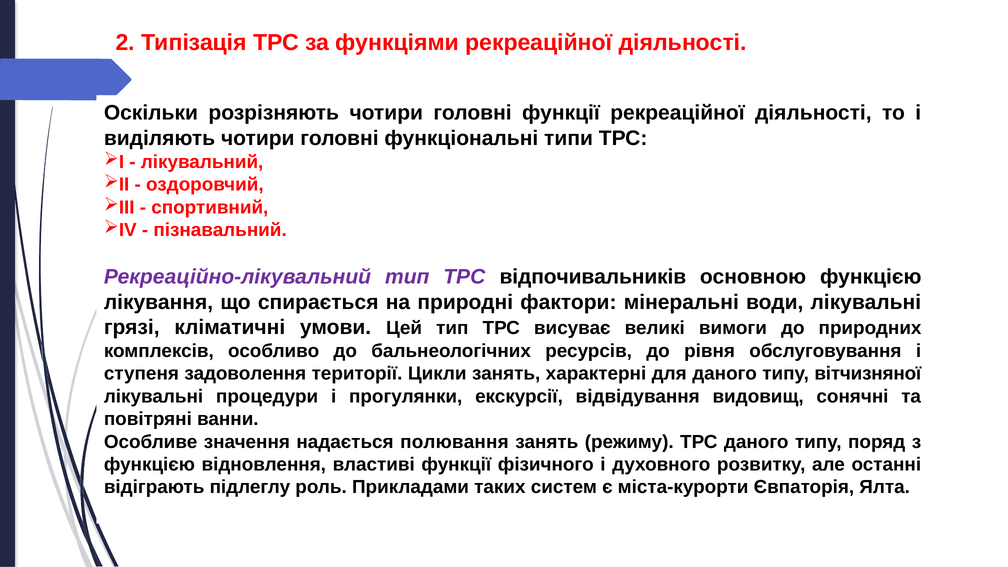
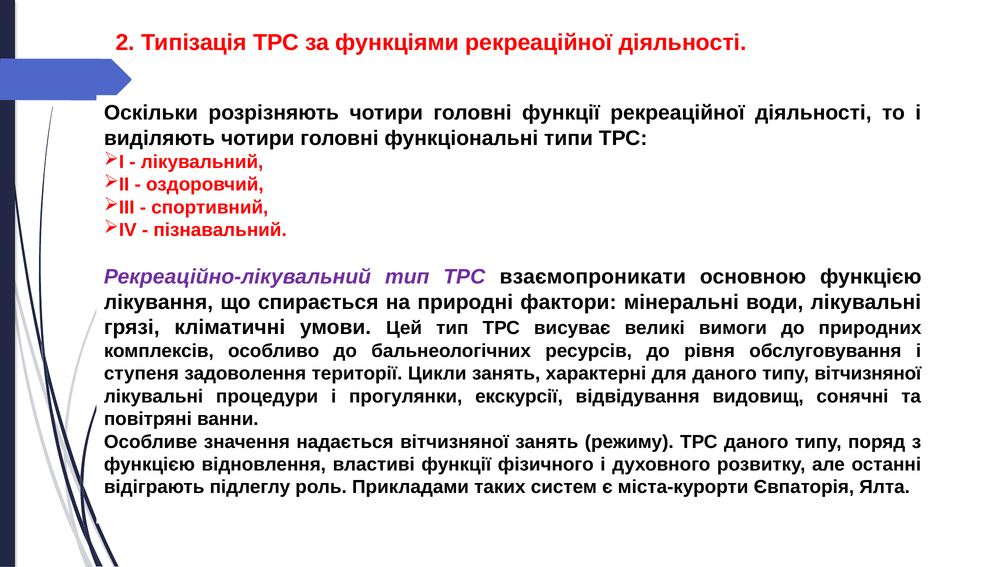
відпочивальників: відпочивальників -> взаємопроникати (593, 277)
надається полювання: полювання -> вітчизняної (455, 442)
